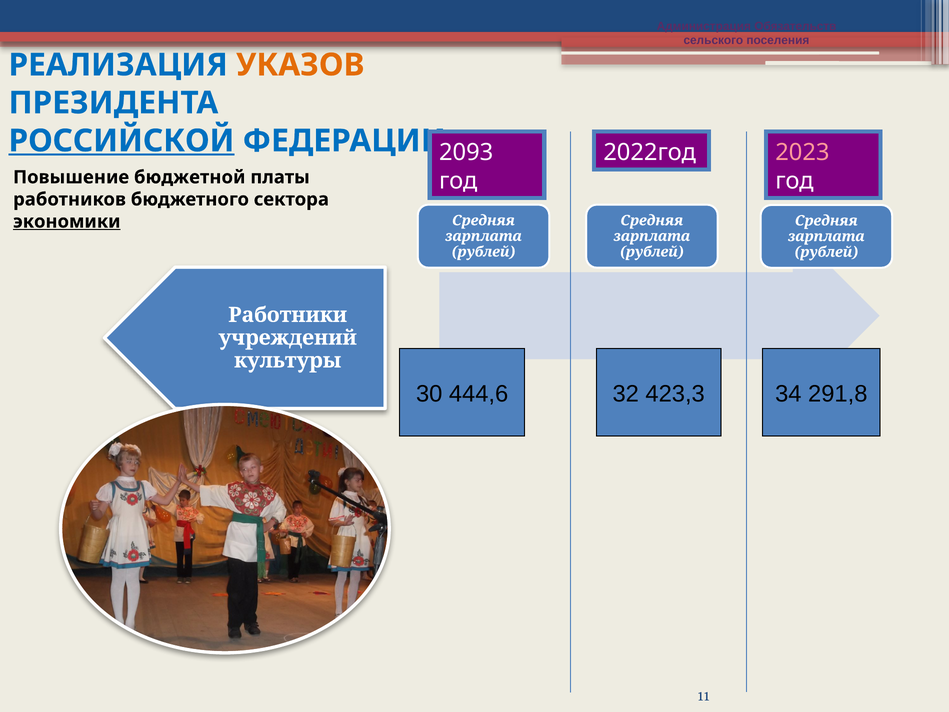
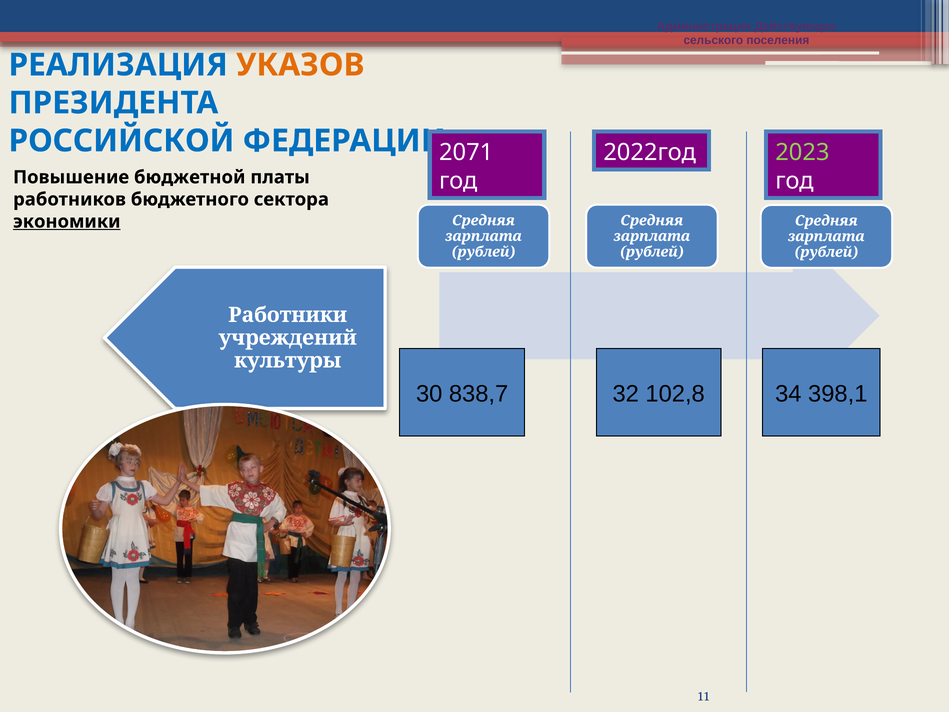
Обязательств: Обязательств -> Действующих (795, 26)
РОССИЙСКОЙ underline: present -> none (121, 141)
2093: 2093 -> 2071 (466, 152)
2023 colour: pink -> light green (802, 152)
444,6: 444,6 -> 838,7 (479, 394)
423,3: 423,3 -> 102,8 (675, 394)
291,8: 291,8 -> 398,1 (838, 394)
